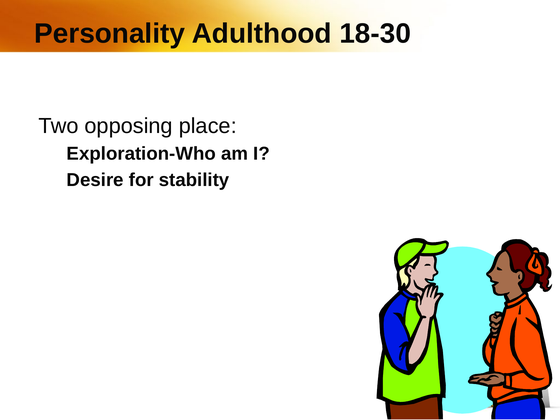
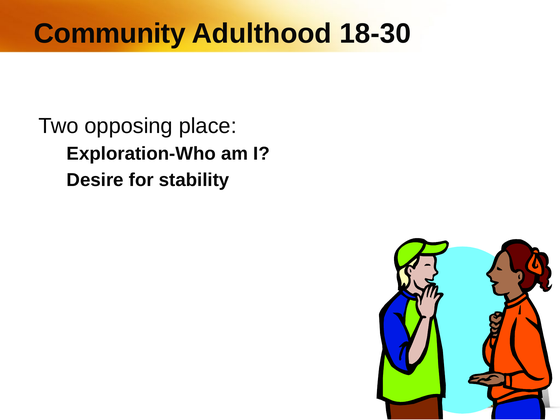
Personality: Personality -> Community (110, 33)
